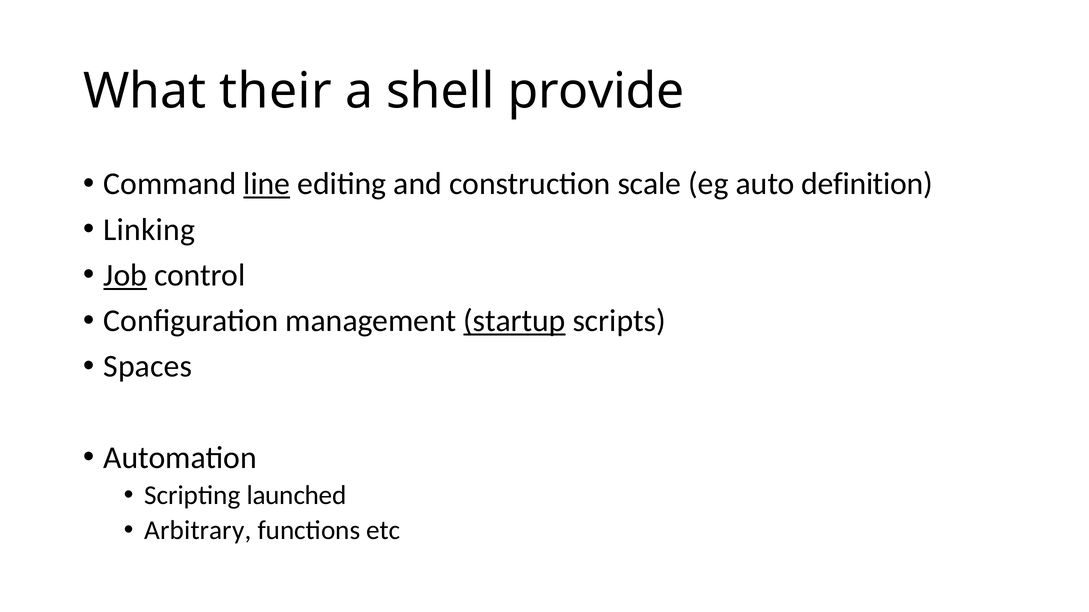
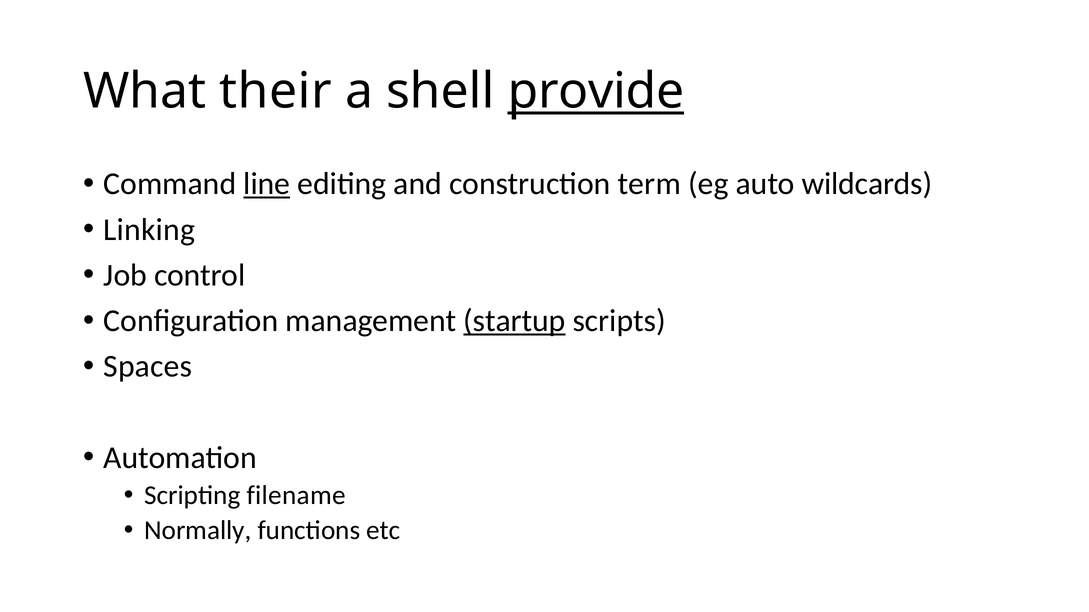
provide underline: none -> present (596, 91)
scale: scale -> term (649, 184)
definition: definition -> wildcards (867, 184)
Job underline: present -> none (125, 275)
launched: launched -> filename (296, 496)
Arbitrary: Arbitrary -> Normally (198, 531)
